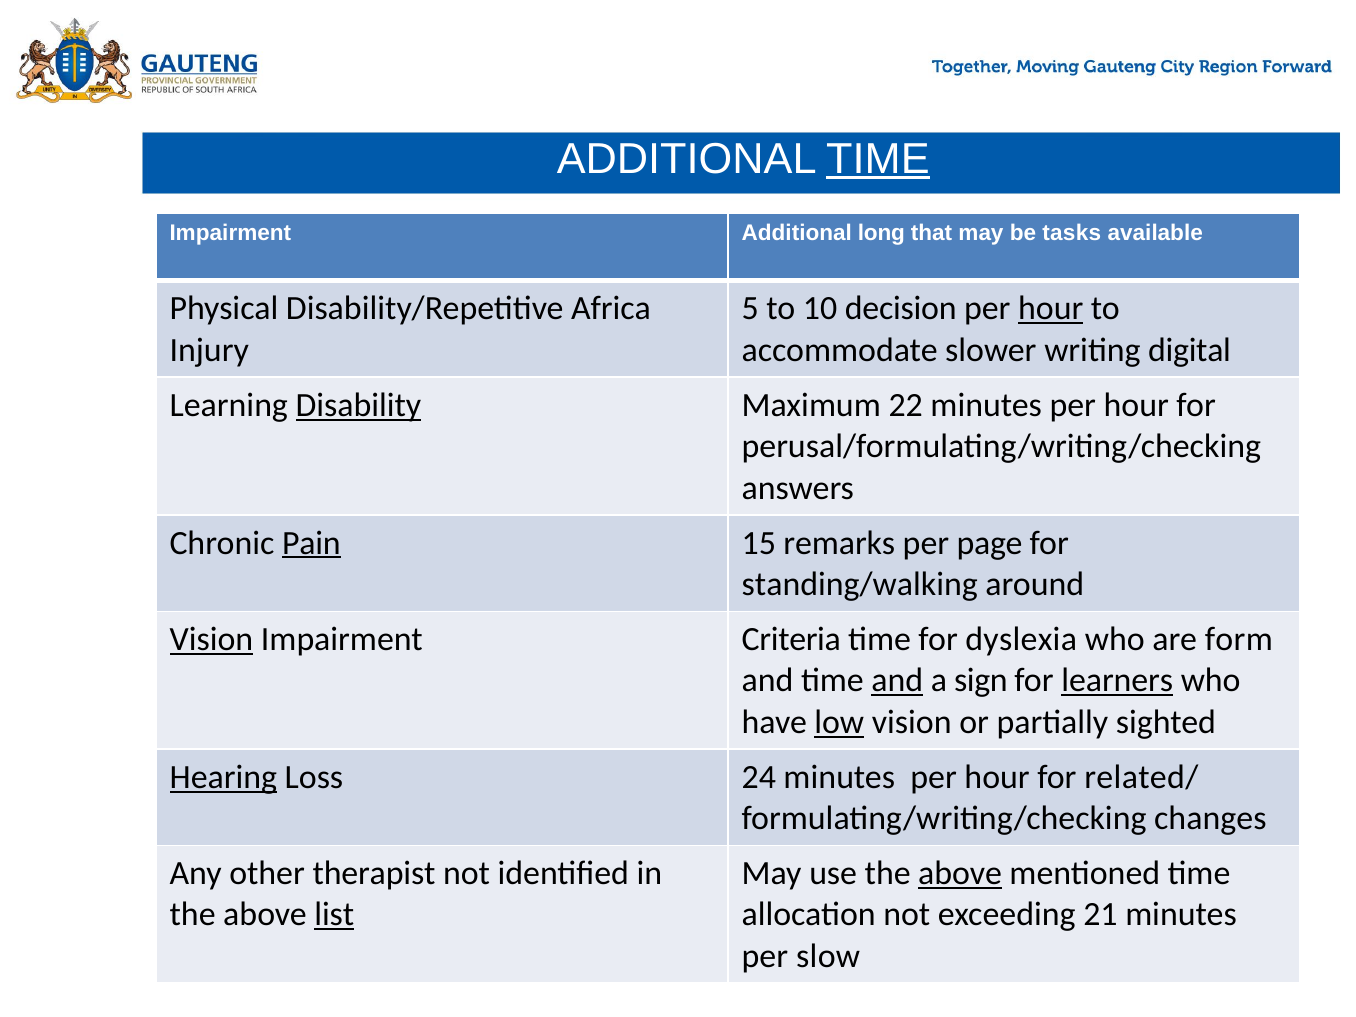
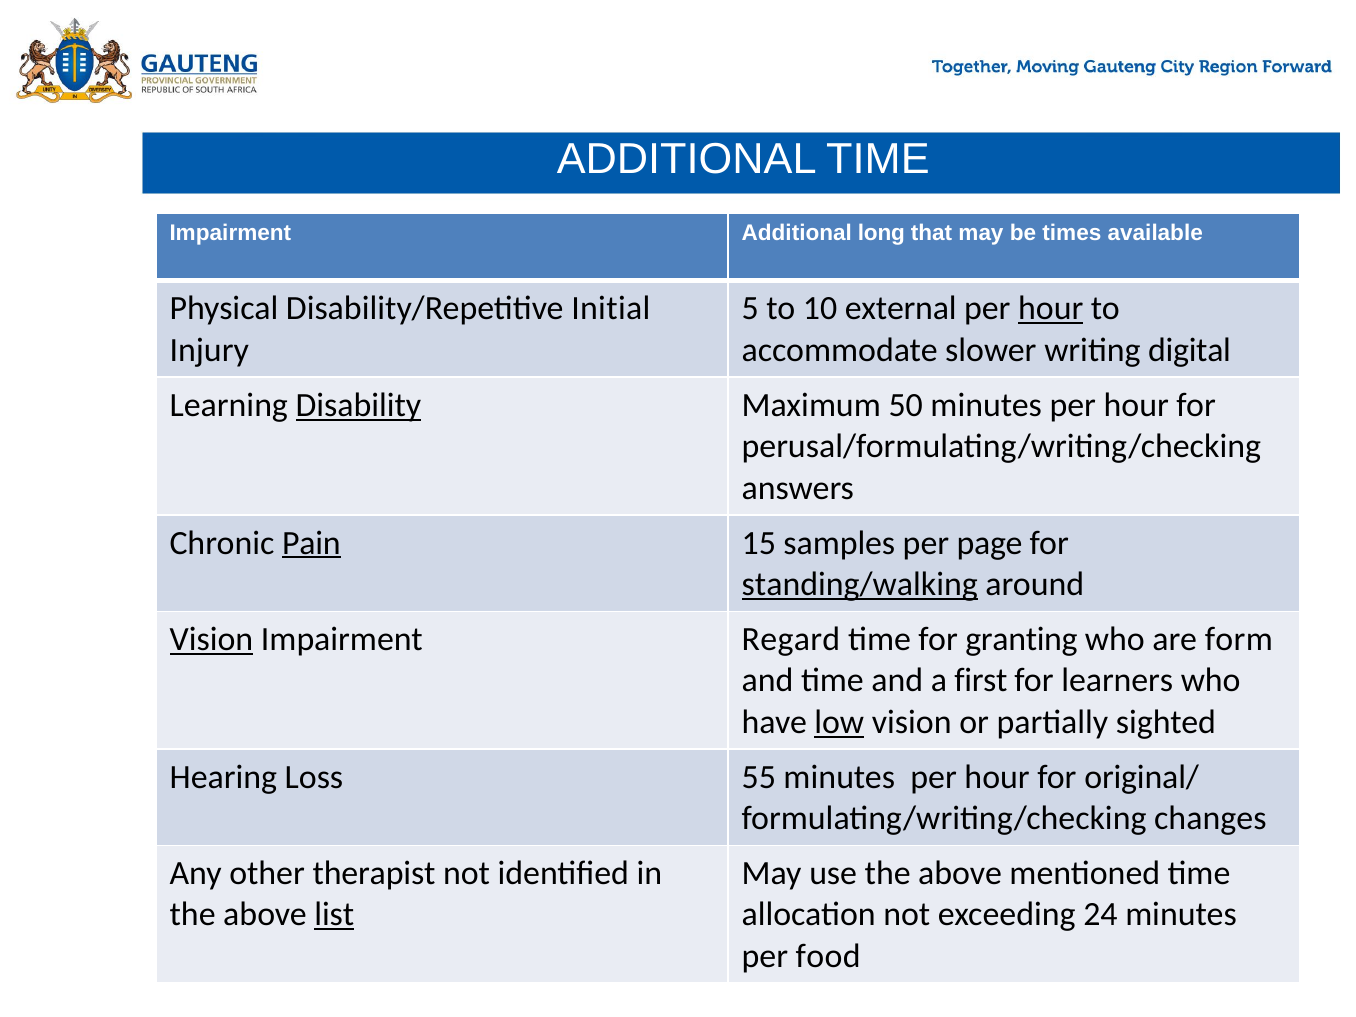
TIME underline: present -> none (878, 159)
tasks: tasks -> times (1072, 233)
Africa: Africa -> Initial (611, 309)
decision: decision -> external (901, 309)
22: 22 -> 50 (906, 405)
remarks: remarks -> samples (839, 543)
standing/walking underline: none -> present (860, 584)
Criteria: Criteria -> Regard (791, 639)
dyslexia: dyslexia -> granting (1022, 639)
and underline: present -> none (897, 681)
sign: sign -> first (981, 681)
learners underline: present -> none (1117, 681)
Hearing underline: present -> none (223, 777)
24: 24 -> 55 (759, 777)
related/: related/ -> original/ (1142, 777)
above underline: present -> none (960, 873)
21: 21 -> 24 (1100, 915)
slow: slow -> food (828, 956)
